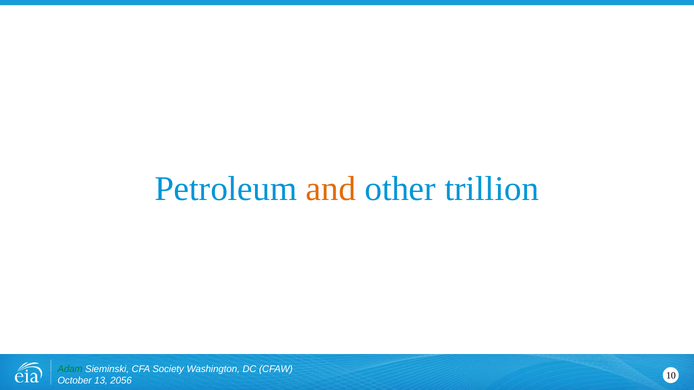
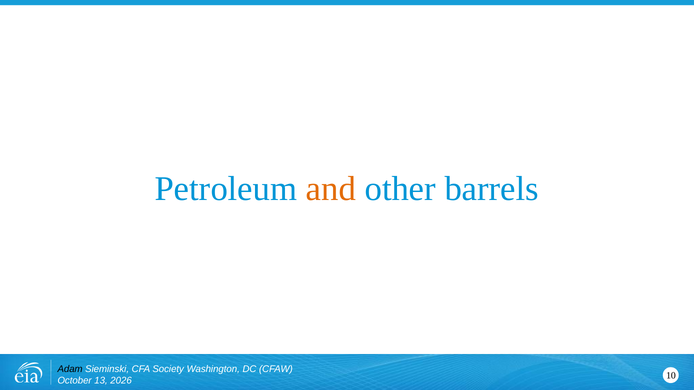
trillion: trillion -> barrels (492, 189)
Adam colour: green -> black (70, 369)
2056: 2056 -> 2026 (121, 381)
